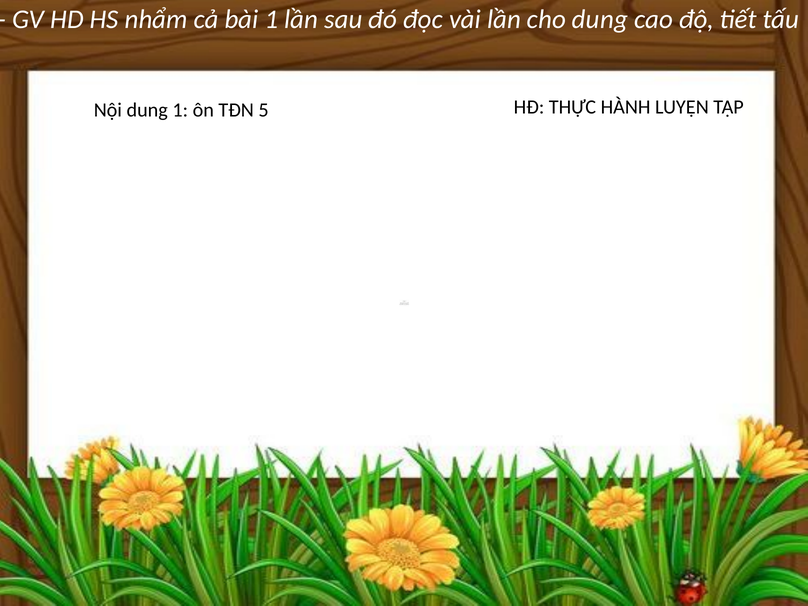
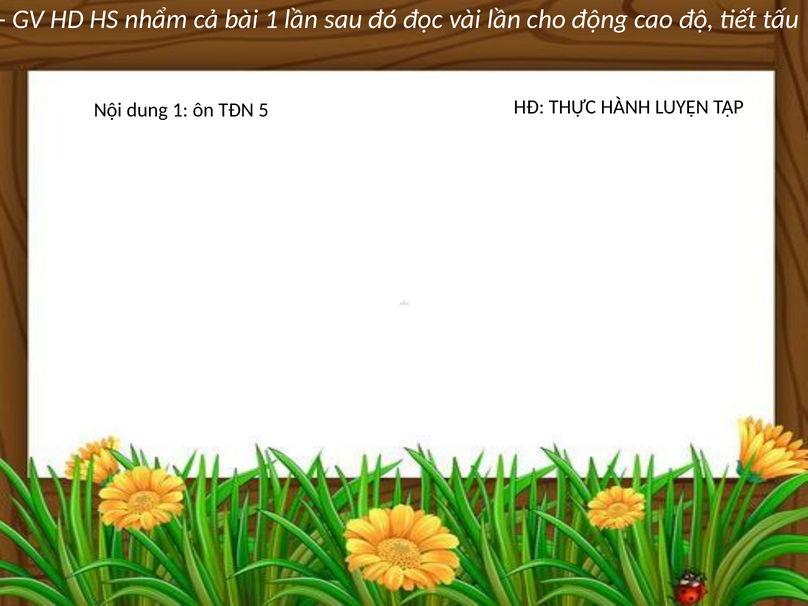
cho dung: dung -> động (600, 19)
